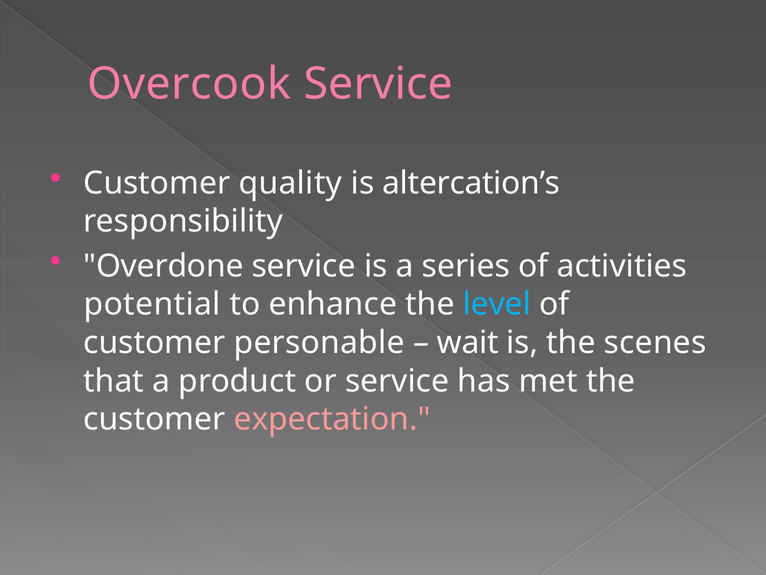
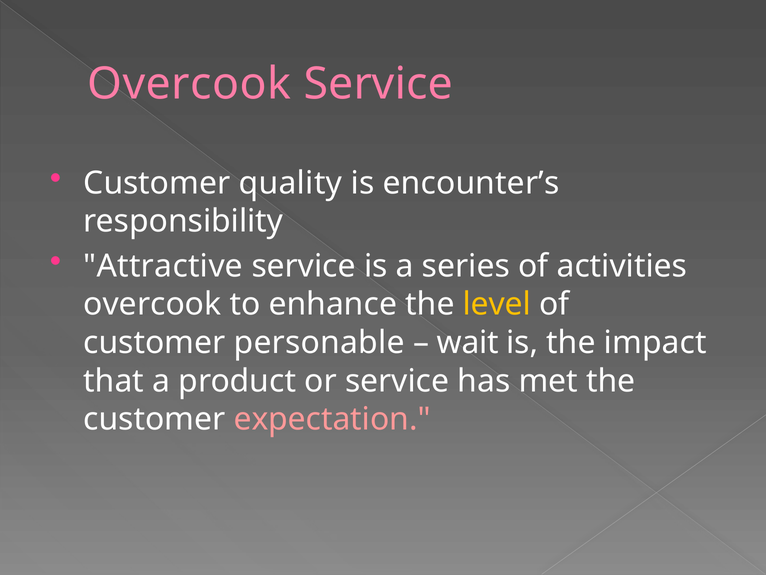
altercation’s: altercation’s -> encounter’s (471, 183)
Overdone: Overdone -> Attractive (163, 266)
potential: potential -> overcook (152, 304)
level colour: light blue -> yellow (497, 304)
scenes: scenes -> impact (655, 342)
